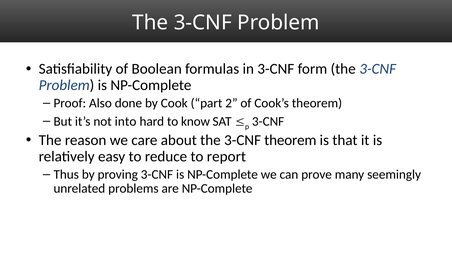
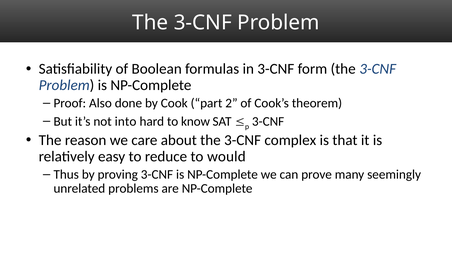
3-CNF theorem: theorem -> complex (290, 140)
report: report -> would (226, 157)
